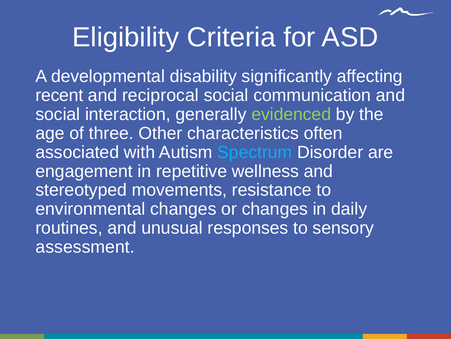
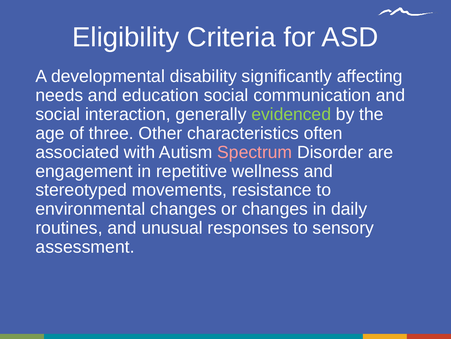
recent: recent -> needs (59, 95)
reciprocal: reciprocal -> education (160, 95)
Spectrum colour: light blue -> pink (255, 152)
